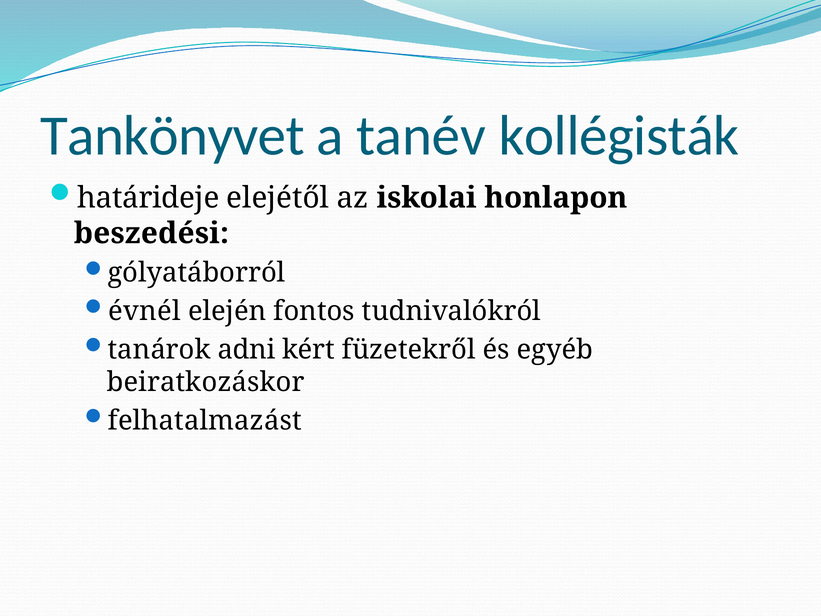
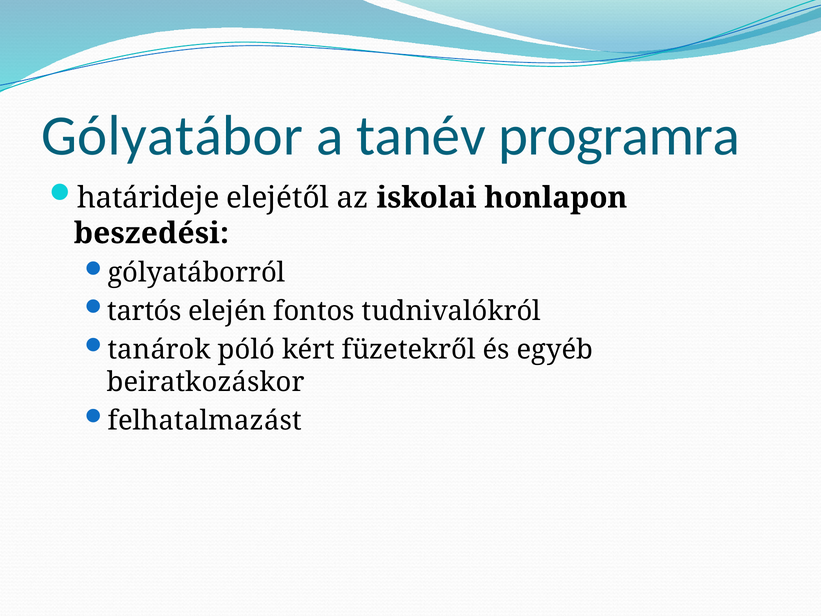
Tankönyvet: Tankönyvet -> Gólyatábor (172, 136)
kollégisták: kollégisták -> programra (619, 136)
évnél: évnél -> tartós (145, 311)
adni: adni -> póló (246, 349)
